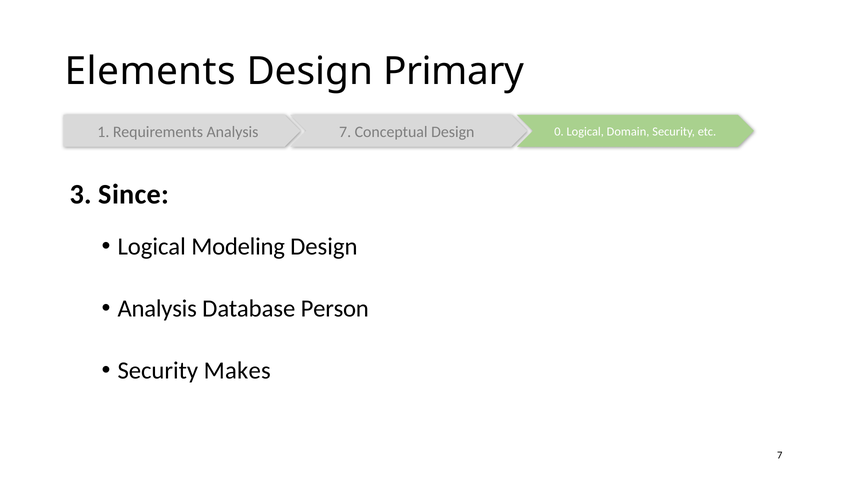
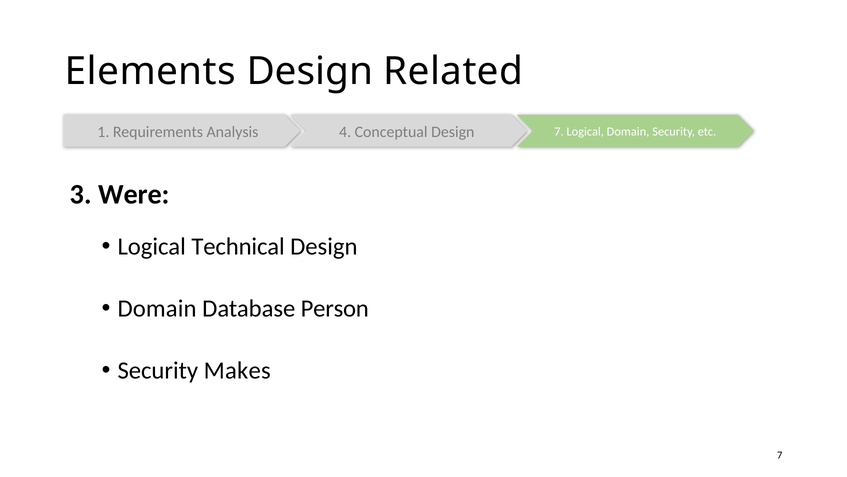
Primary: Primary -> Related (453, 71)
Analysis 7: 7 -> 4 (345, 132)
Design 0: 0 -> 7 (559, 131)
Since: Since -> Were (134, 194)
Modeling: Modeling -> Technical (238, 246)
Analysis: Analysis -> Domain (157, 308)
